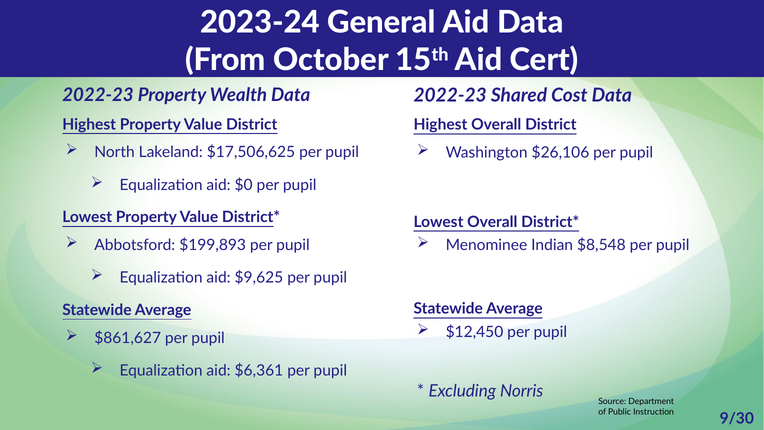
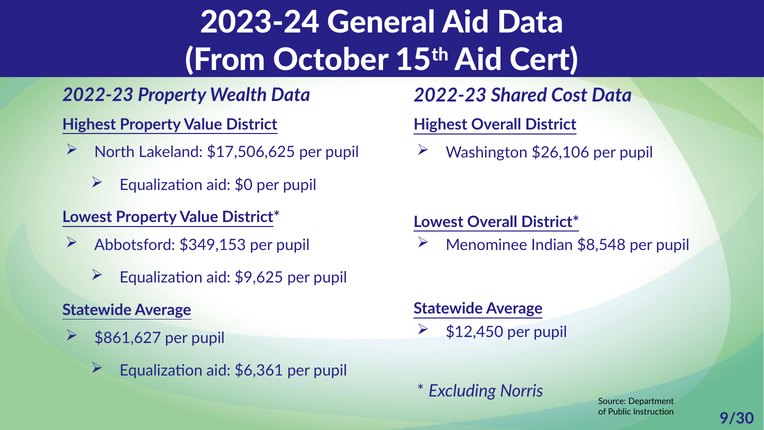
$199,893: $199,893 -> $349,153 (213, 245)
